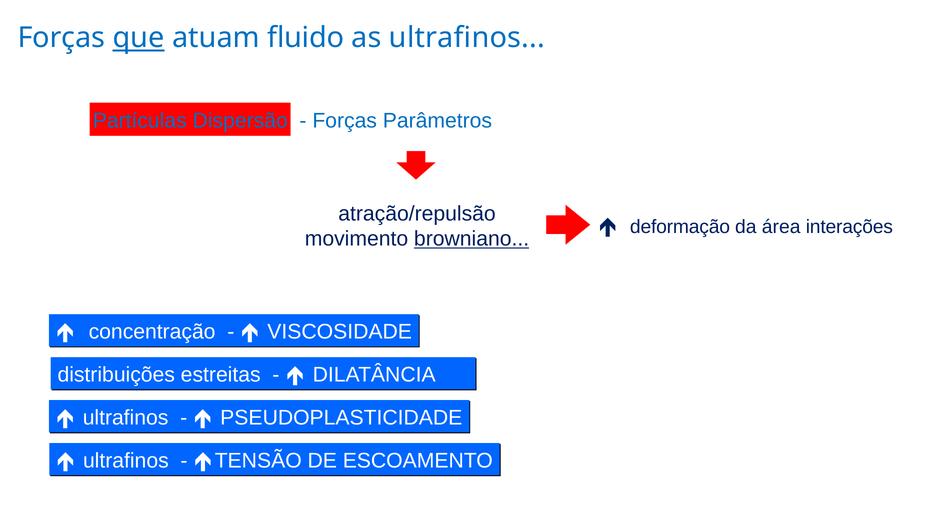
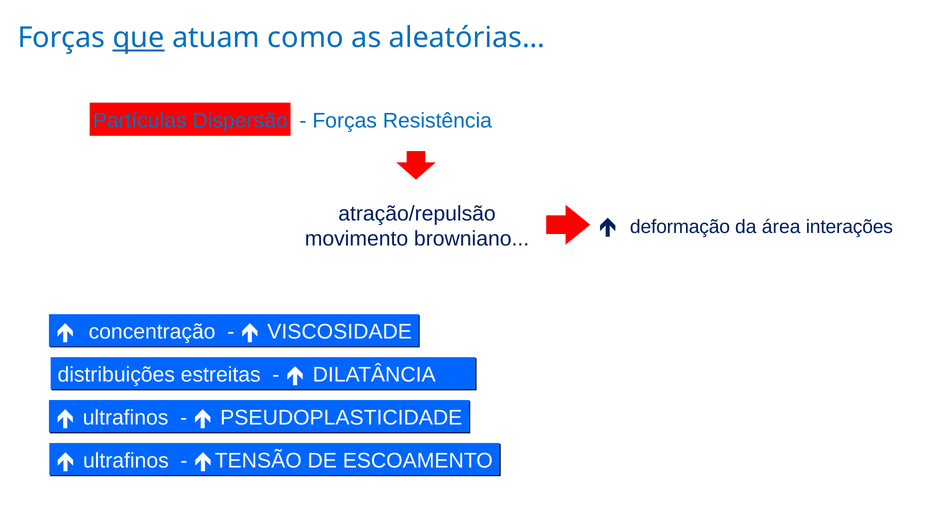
fluido: fluido -> como (306, 38)
as ultrafinos: ultrafinos -> aleatórias (467, 38)
Parâmetros: Parâmetros -> Resistência (437, 121)
browniano underline: present -> none (472, 239)
